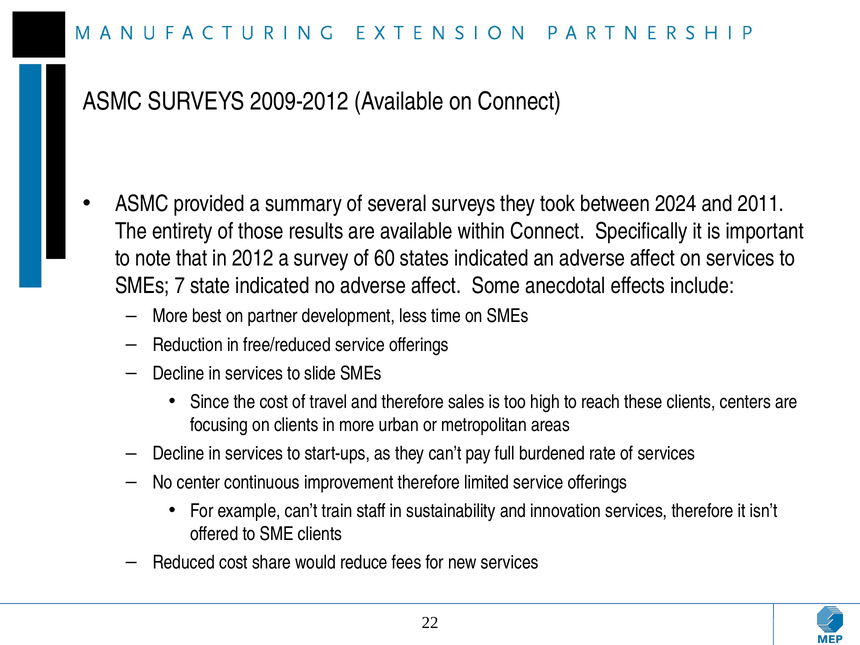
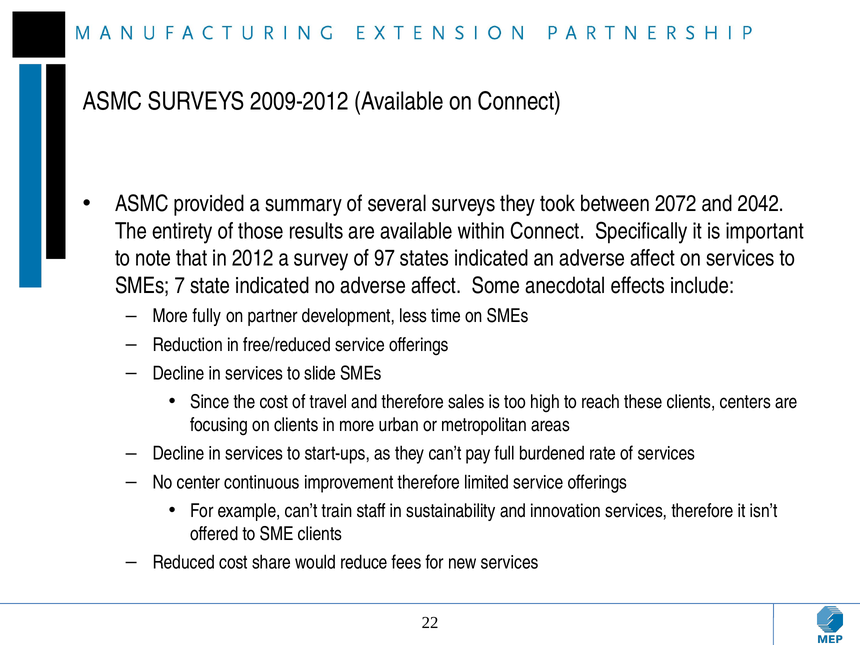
2024: 2024 -> 2072 (676, 204)
2011: 2011 -> 2042 (761, 204)
60: 60 -> 97 (385, 258)
best: best -> fully (207, 316)
